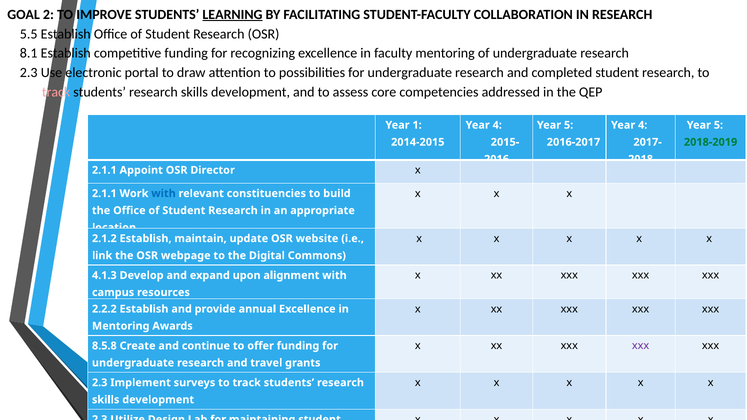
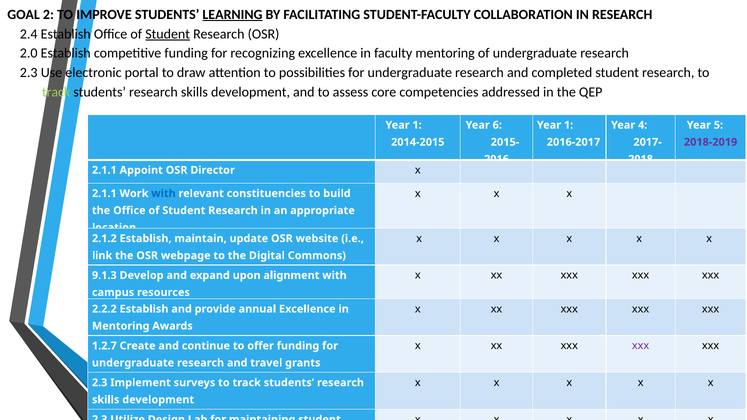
5.5: 5.5 -> 2.4 (29, 34)
Student underline: none -> present (168, 34)
8.1: 8.1 -> 2.0 (29, 53)
track colour: pink -> light green (56, 92)
4: 4 -> 6 (497, 125)
5: 5 -> 1 (569, 125)
2018-2019 colour: green -> purple (711, 142)
4.1.3: 4.1.3 -> 9.1.3 (104, 275)
8.5.8: 8.5.8 -> 1.2.7 (104, 346)
